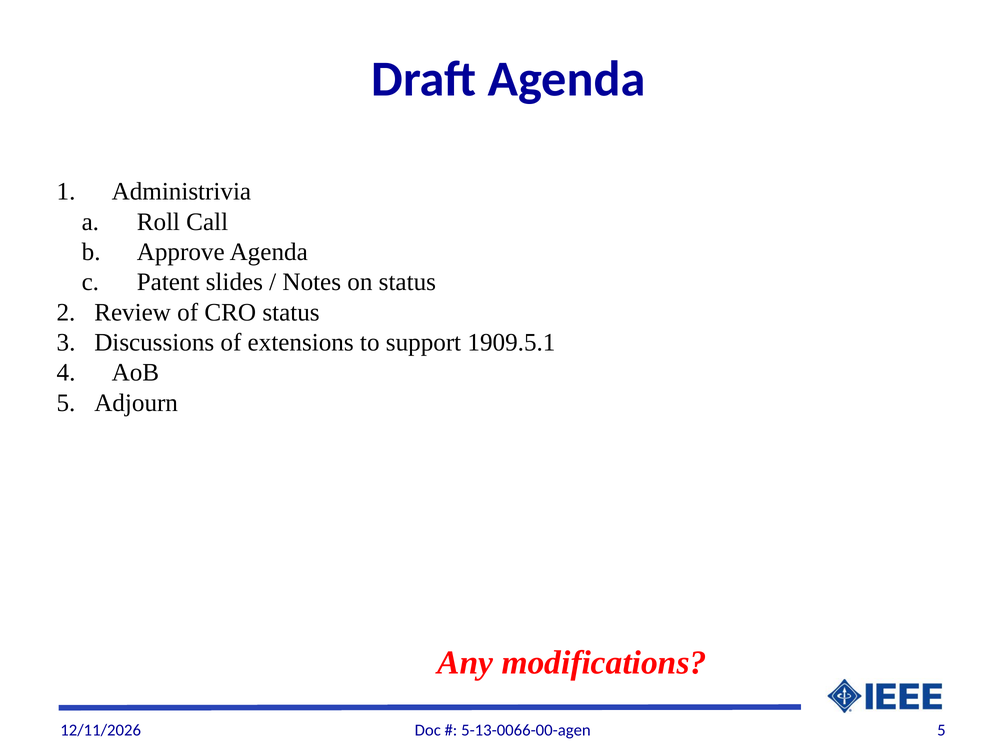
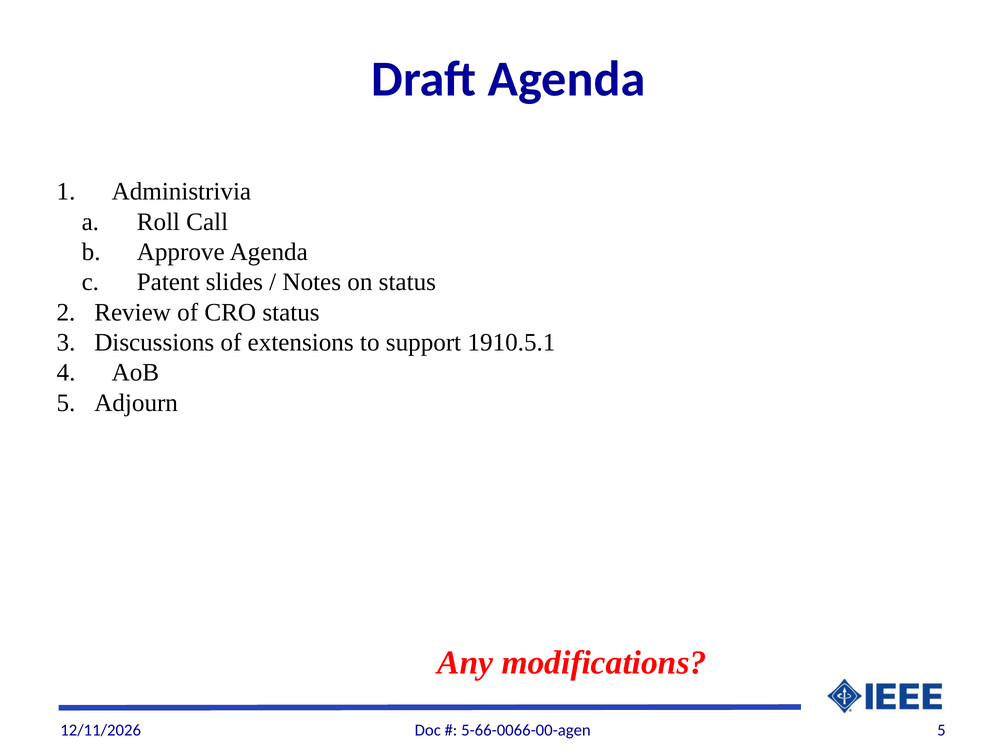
1909.5.1: 1909.5.1 -> 1910.5.1 (511, 343)
5-13-0066-00-agen: 5-13-0066-00-agen -> 5-66-0066-00-agen (526, 731)
